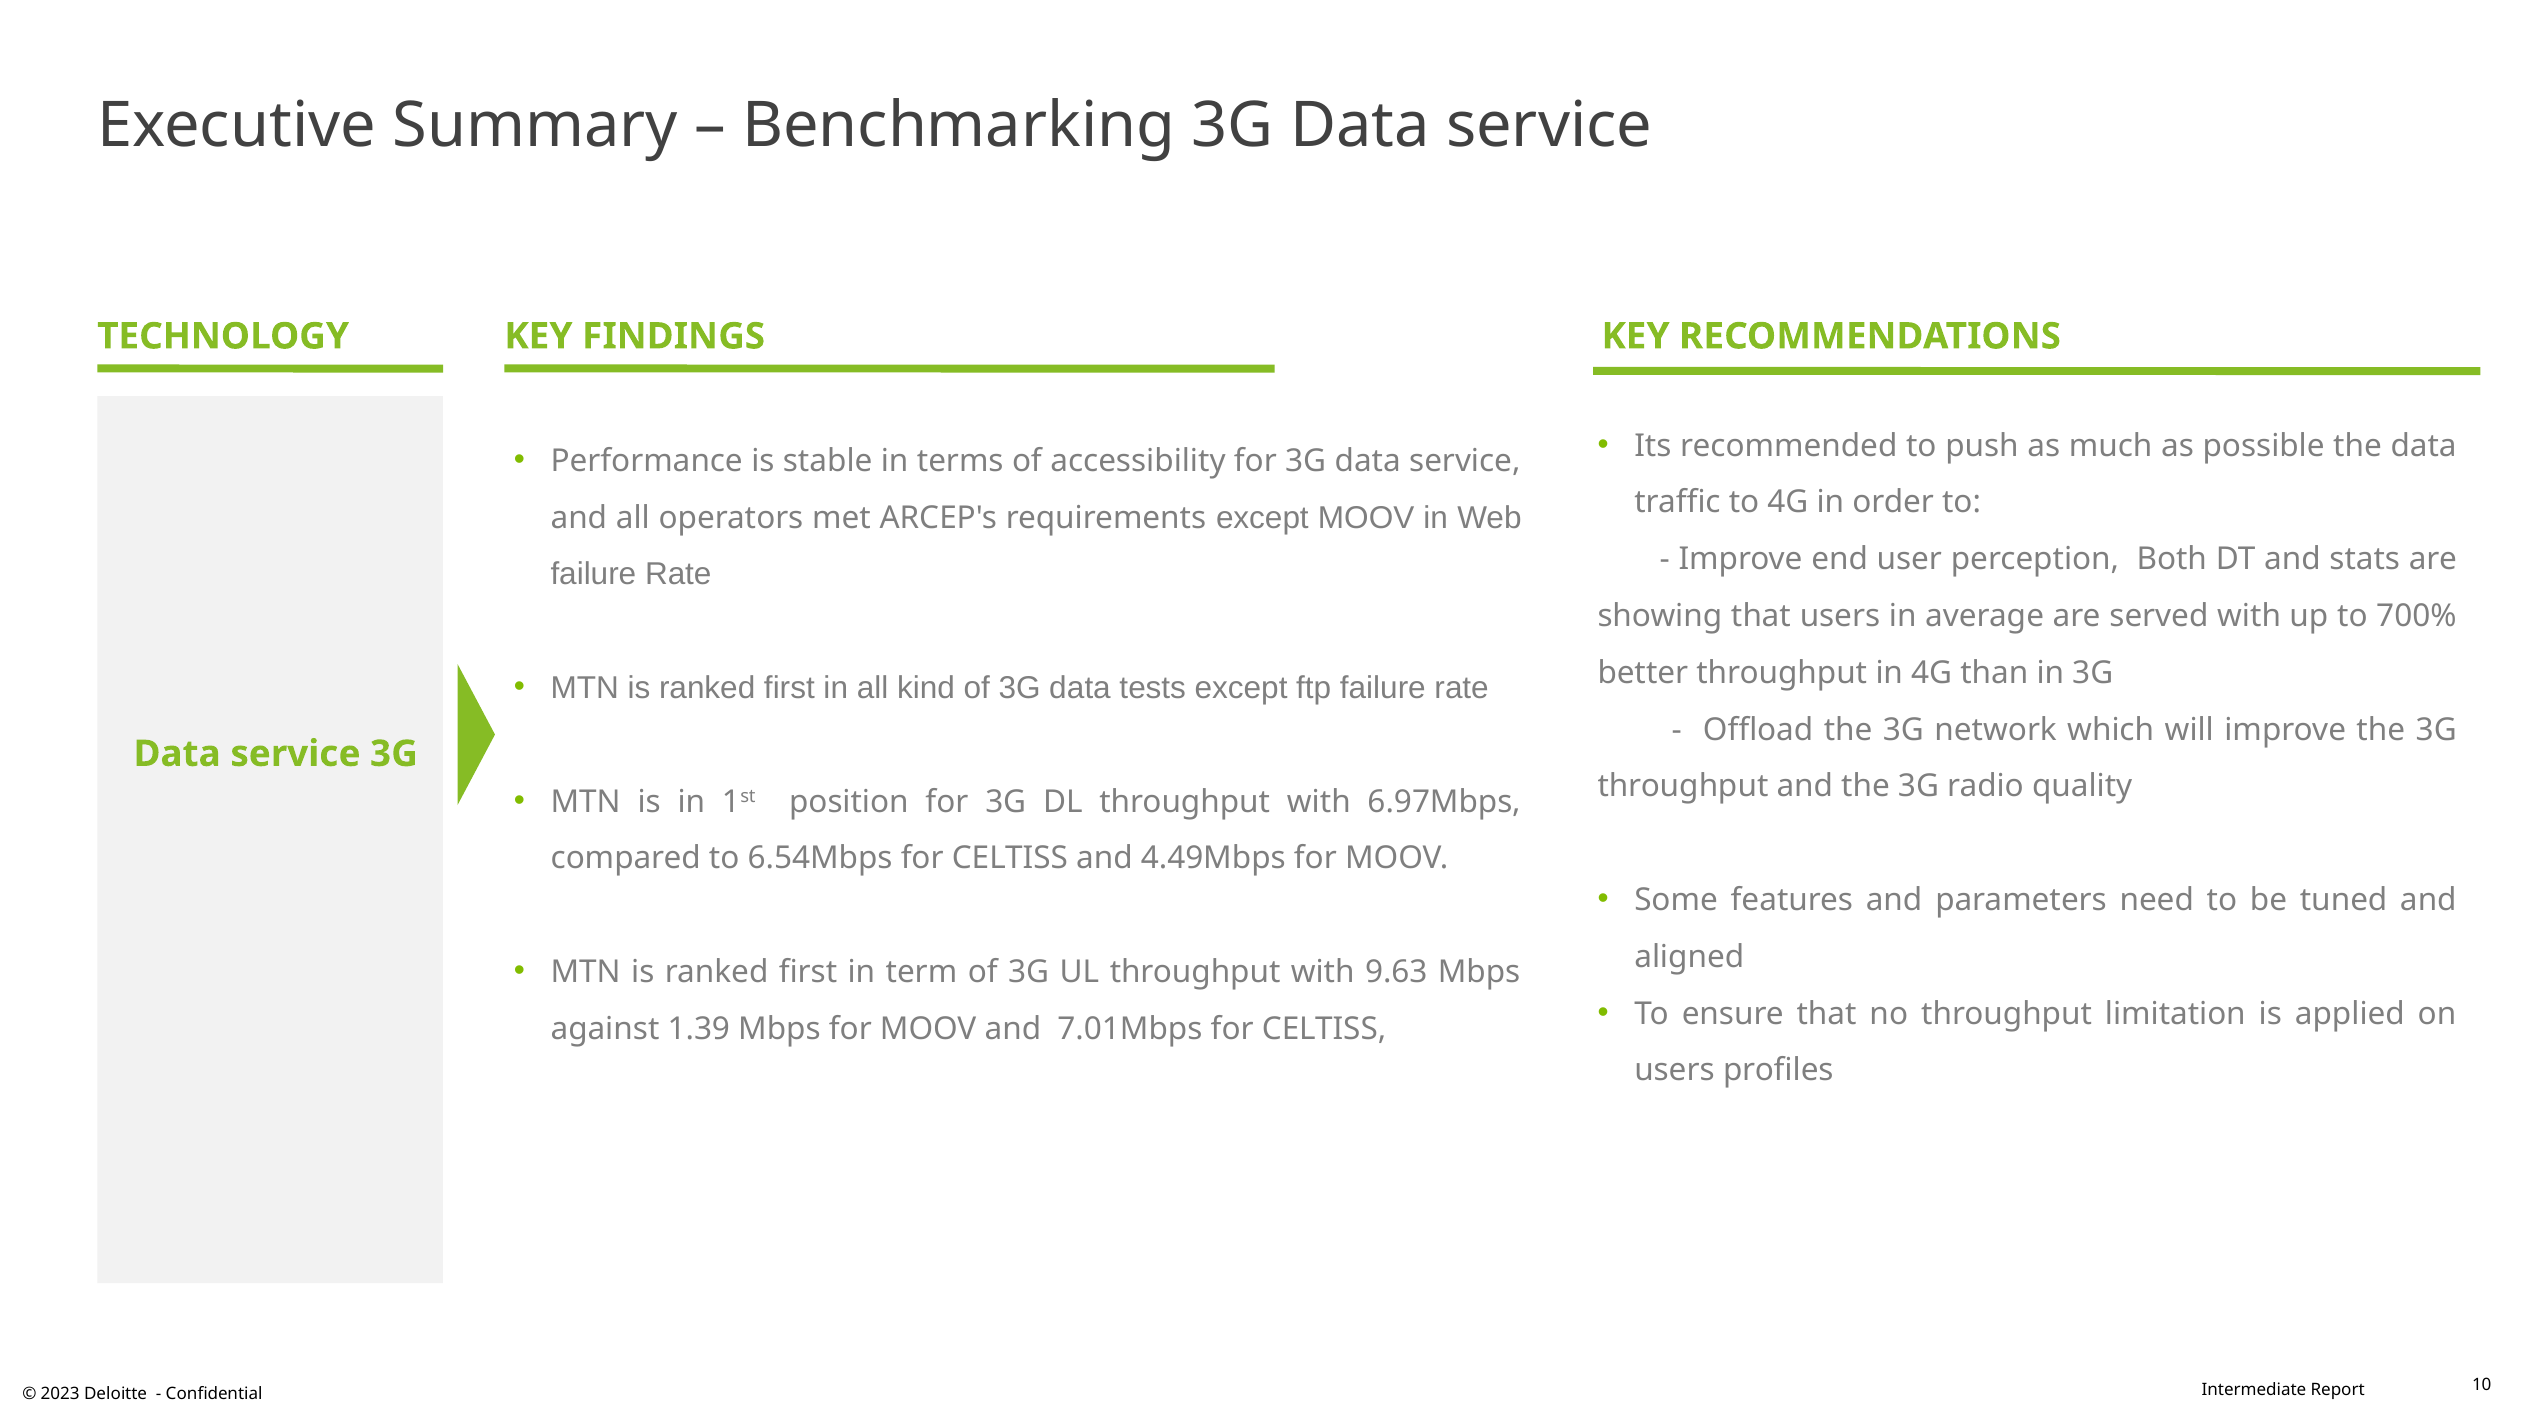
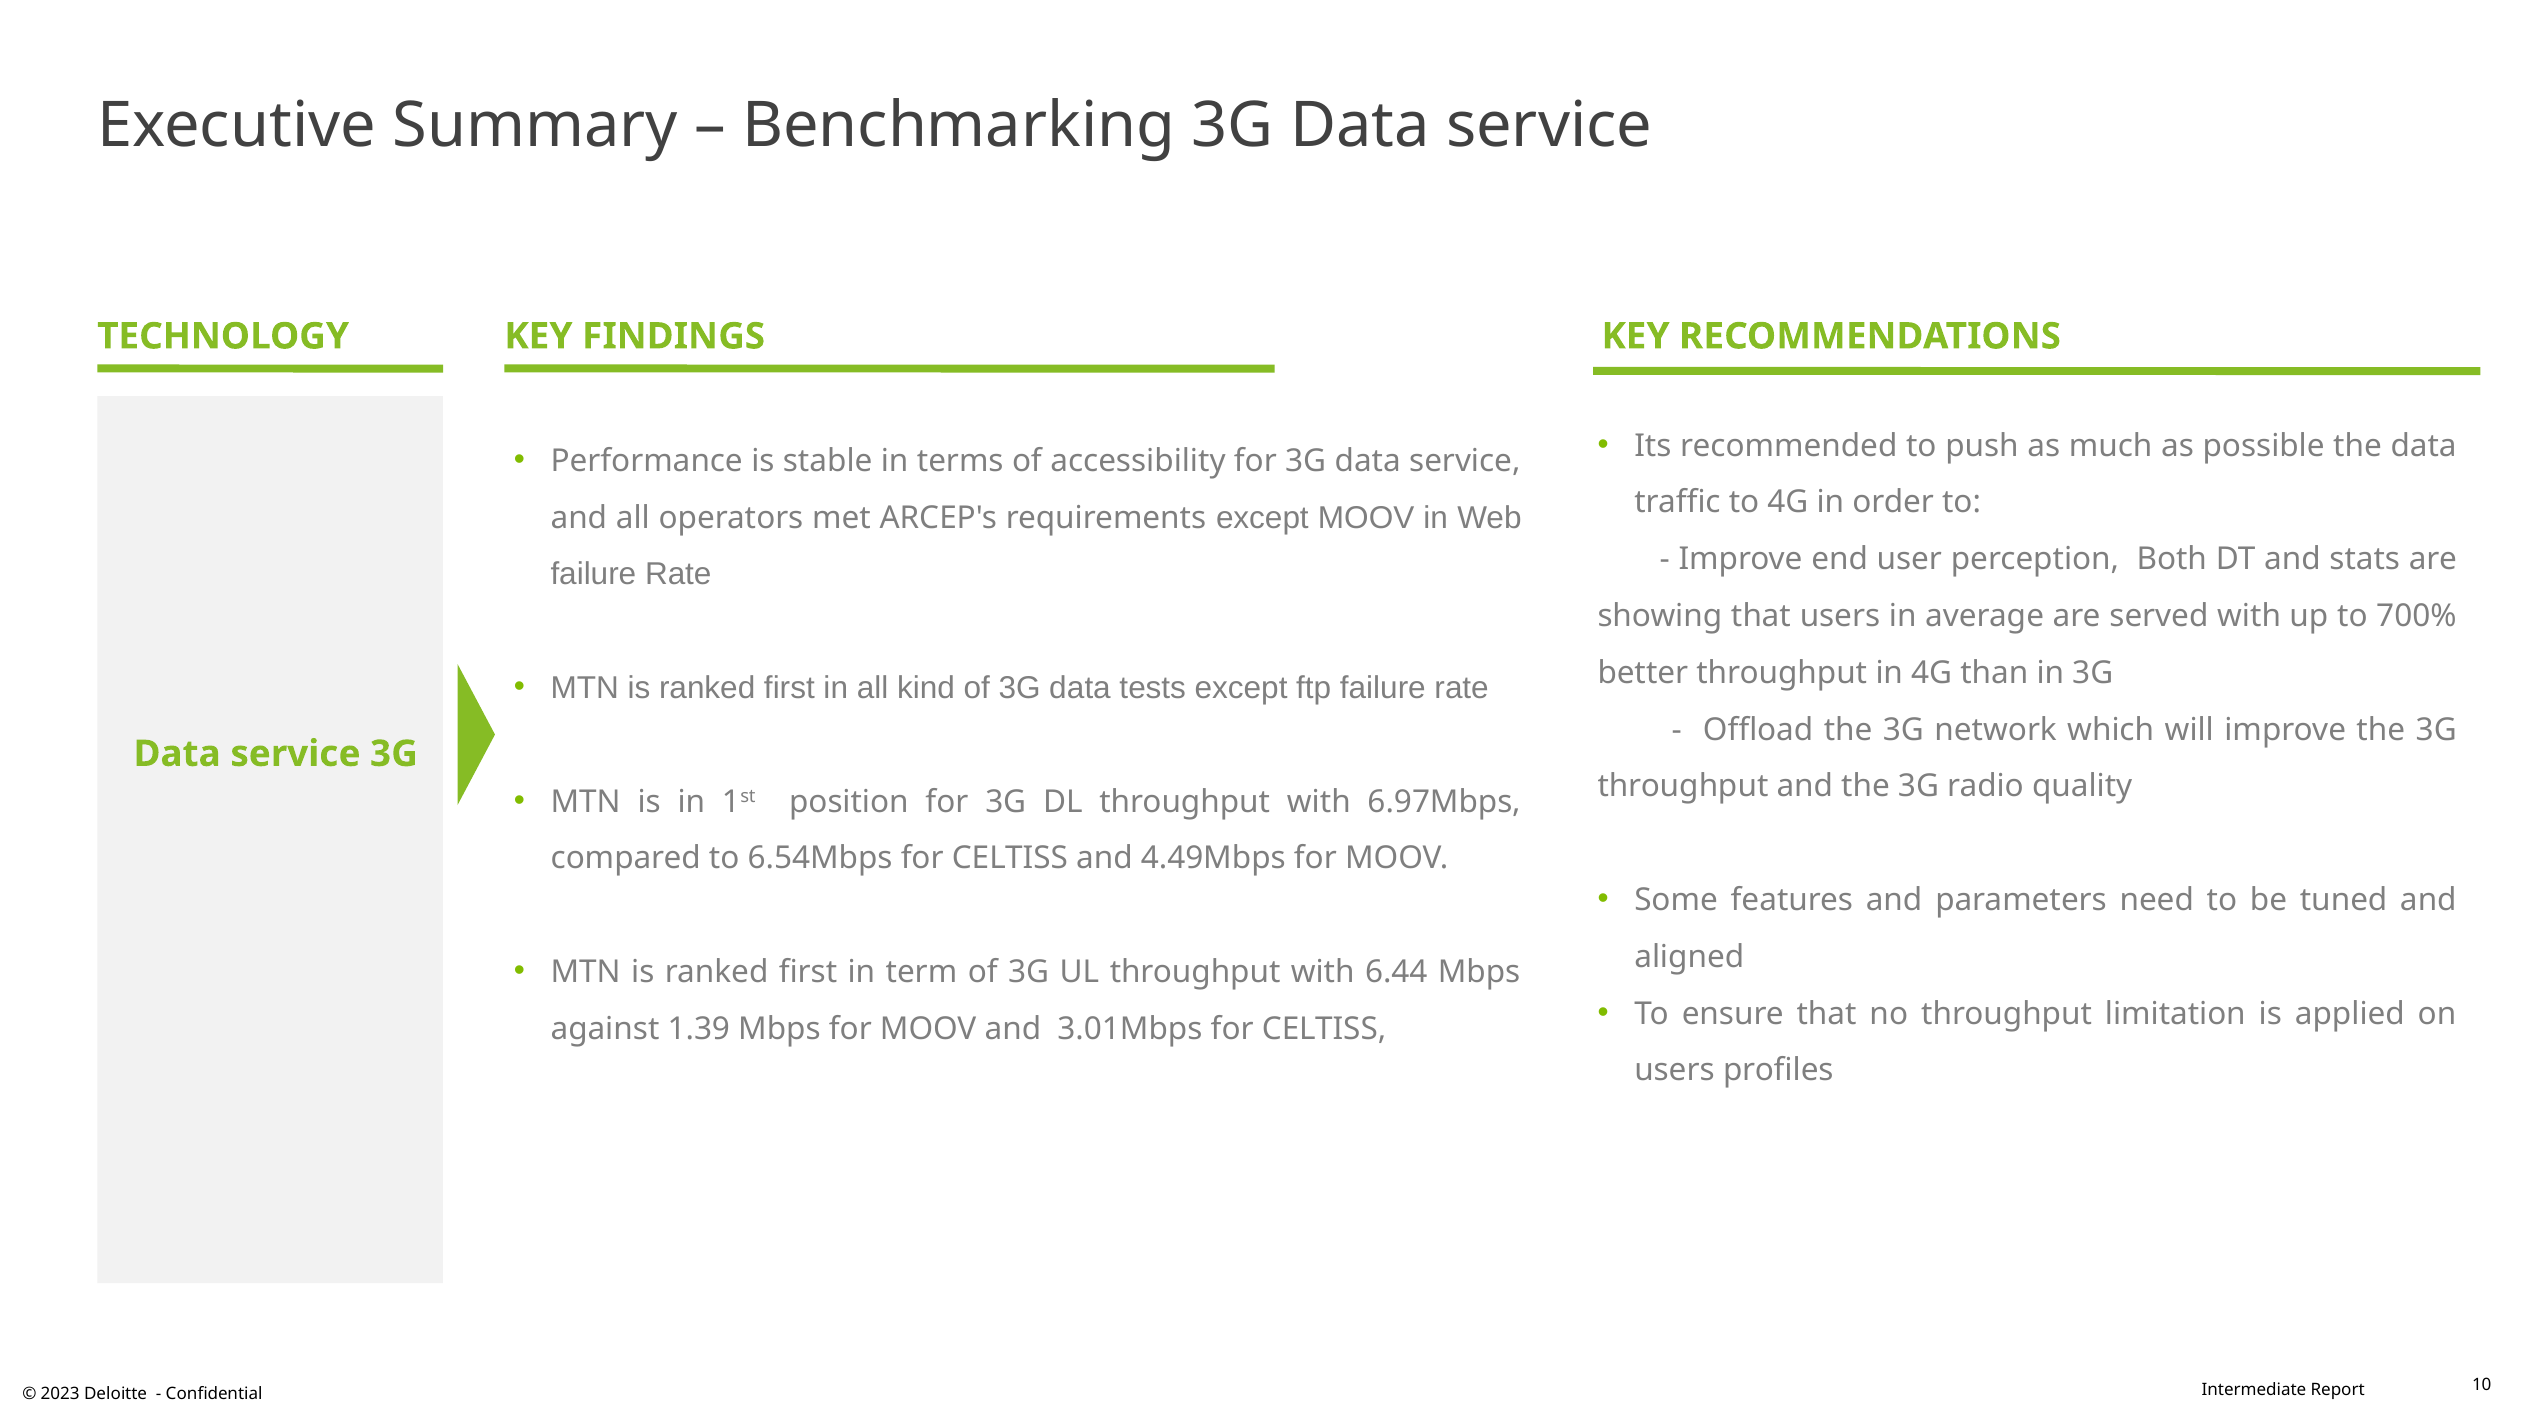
9.63: 9.63 -> 6.44 (1396, 972)
7.01Mbps: 7.01Mbps -> 3.01Mbps (1130, 1029)
